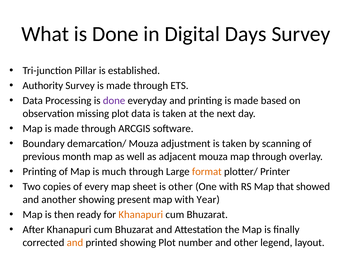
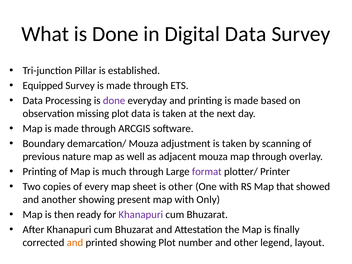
Digital Days: Days -> Data (246, 34)
Authority: Authority -> Equipped (43, 86)
month: month -> nature (77, 157)
format colour: orange -> purple (207, 172)
Year: Year -> Only (208, 200)
Khanapuri colour: orange -> purple (141, 215)
